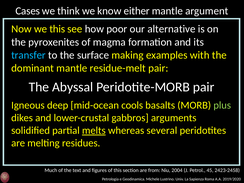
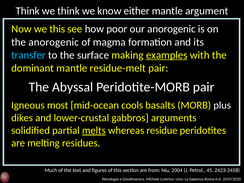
Cases: Cases -> Think (28, 11)
our alternative: alternative -> anorogenic (172, 29)
the pyroxenites: pyroxenites -> anorogenic (54, 42)
examples underline: none -> present (167, 55)
deep: deep -> most (58, 105)
plus colour: light green -> white (222, 105)
several: several -> residue (162, 130)
